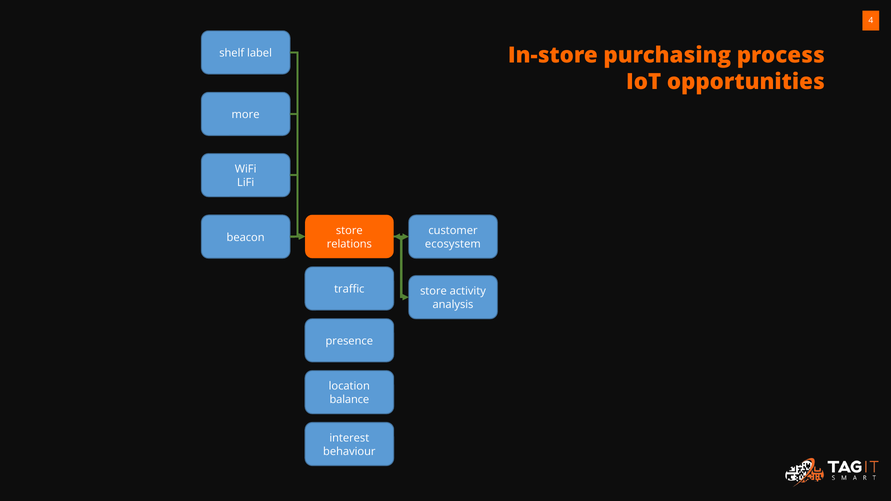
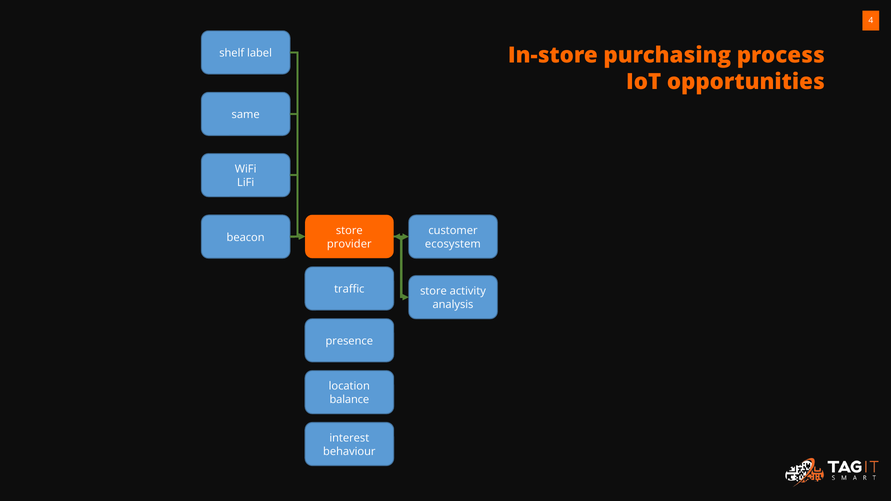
more: more -> same (246, 115)
relations: relations -> provider (349, 244)
